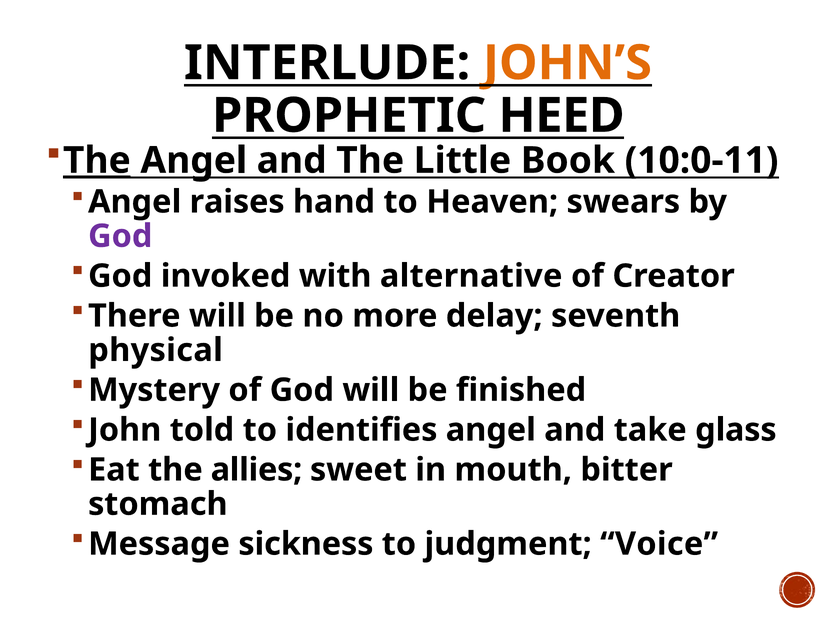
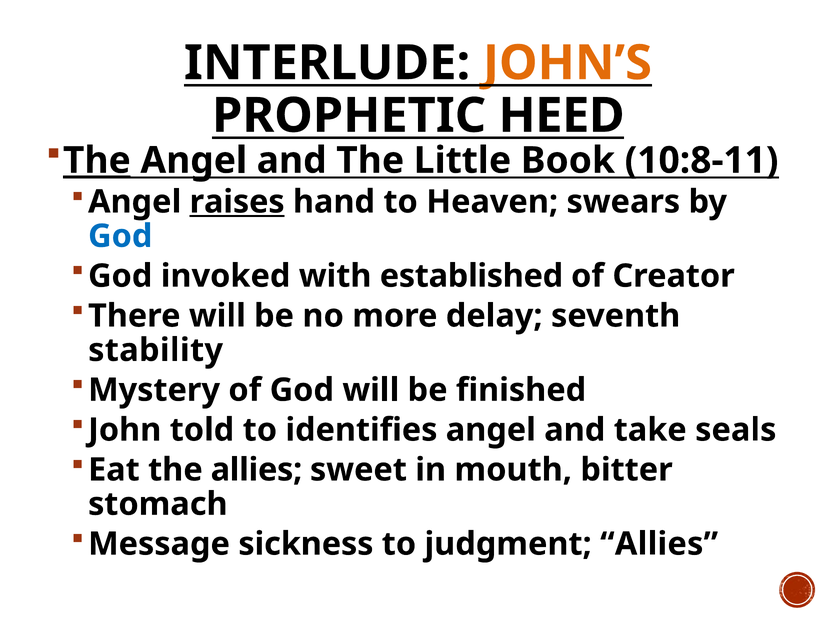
10:0-11: 10:0-11 -> 10:8-11 (702, 161)
raises underline: none -> present (237, 202)
God colour: purple -> blue (120, 236)
alternative: alternative -> established (471, 276)
physical: physical -> stability (156, 350)
glass: glass -> seals (736, 430)
judgment Voice: Voice -> Allies (659, 544)
